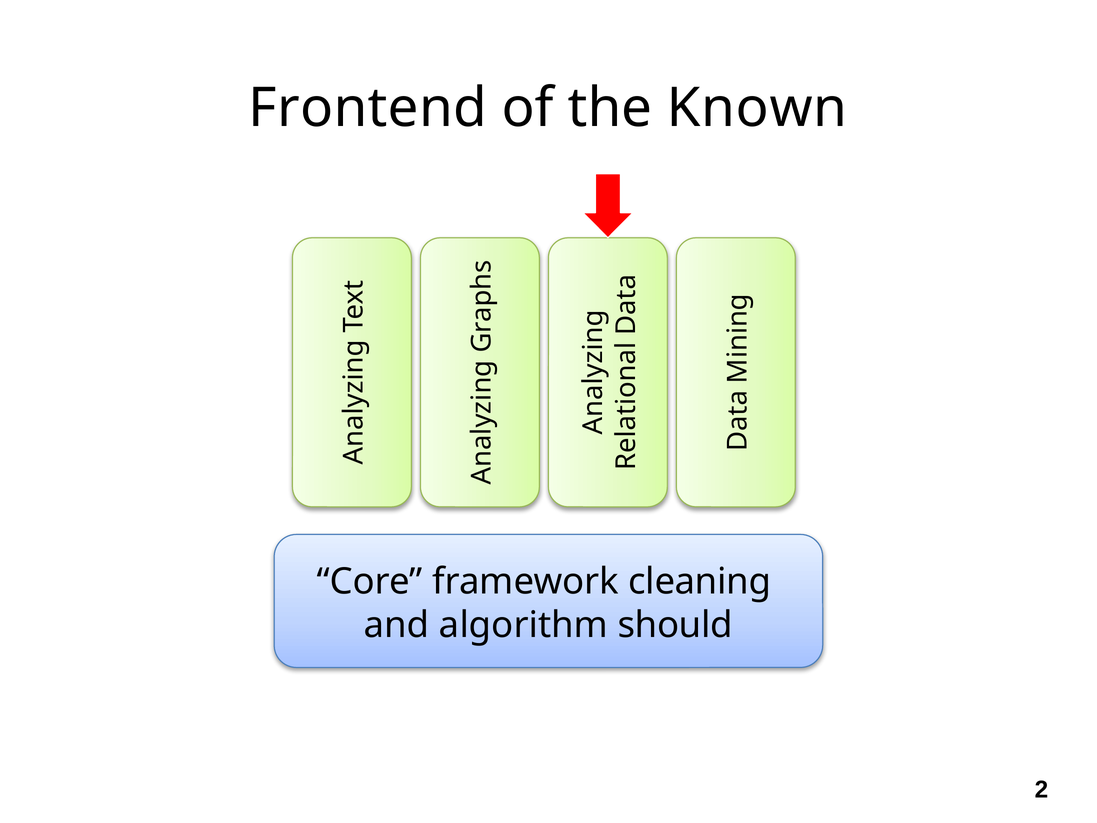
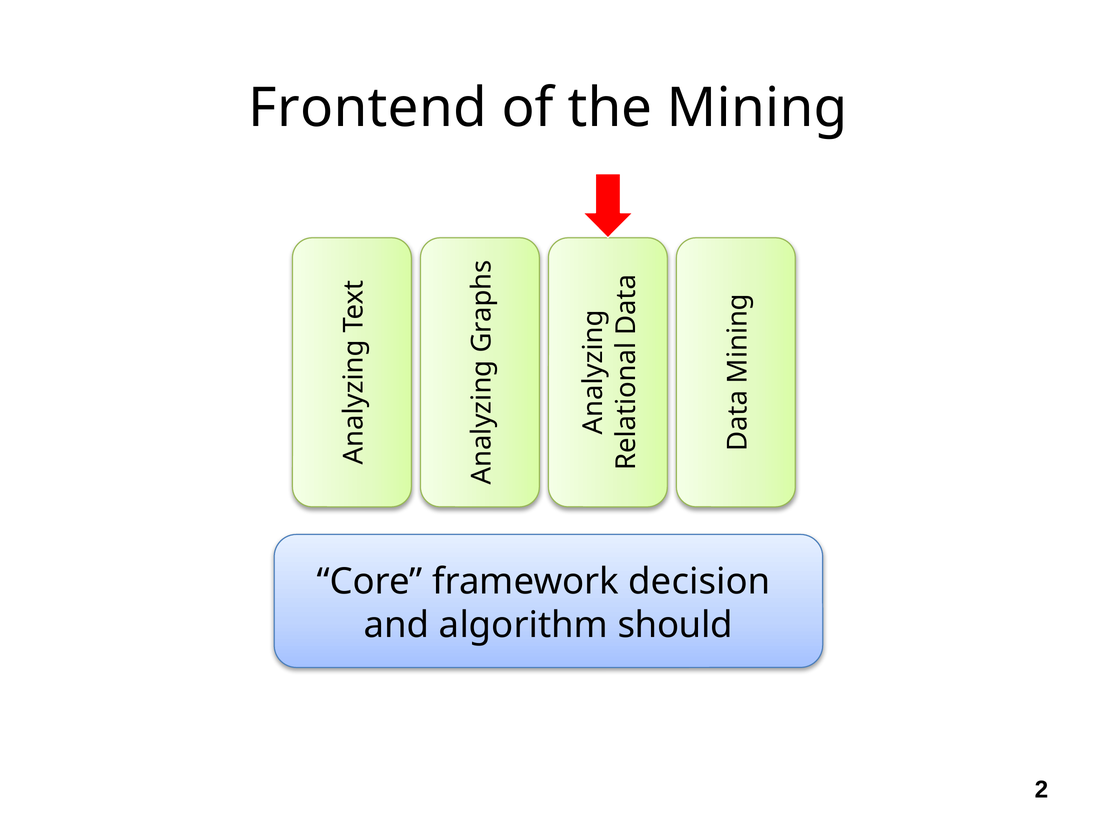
Known: Known -> Mining (757, 108)
cleaning: cleaning -> decision (699, 581)
